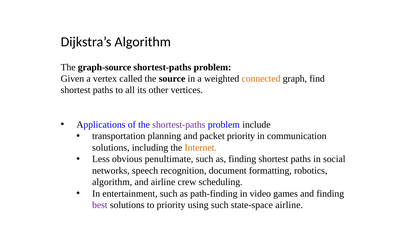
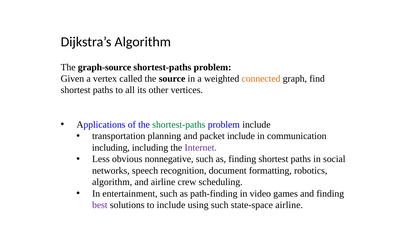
shortest-paths colour: purple -> green (179, 125)
packet priority: priority -> include (241, 136)
solutions: solutions -> including (111, 148)
Internet colour: orange -> purple (201, 148)
penultimate: penultimate -> nonnegative (169, 160)
to priority: priority -> include (171, 206)
